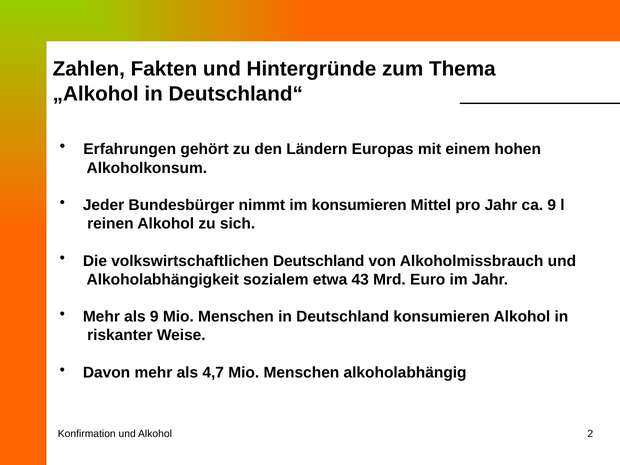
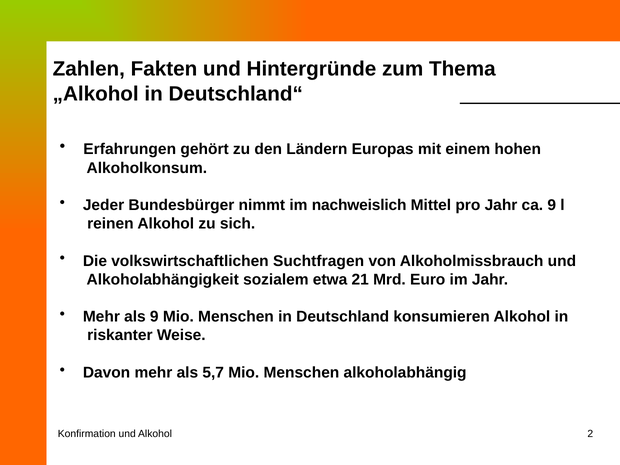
im konsumieren: konsumieren -> nachweislich (359, 205)
volkswirtschaftlichen Deutschland: Deutschland -> Suchtfragen (319, 261)
43: 43 -> 21 (360, 279)
4,7: 4,7 -> 5,7 (213, 372)
